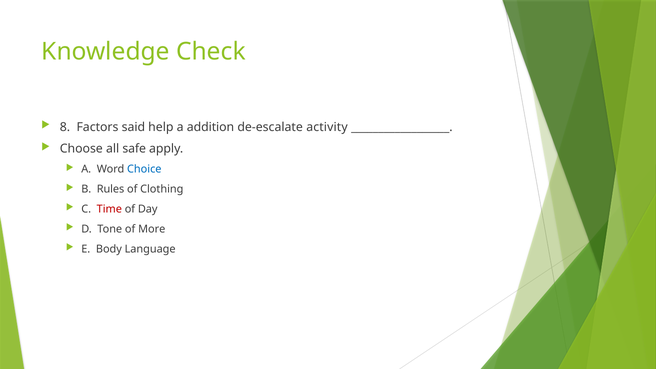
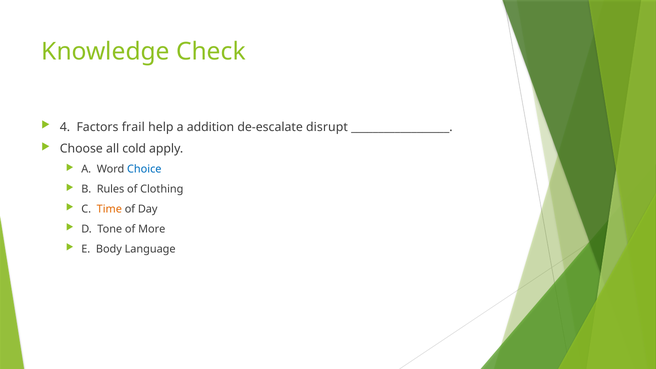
8: 8 -> 4 (65, 127)
said: said -> frail (133, 127)
activity: activity -> disrupt (327, 127)
safe: safe -> cold (134, 149)
Time colour: red -> orange (109, 209)
